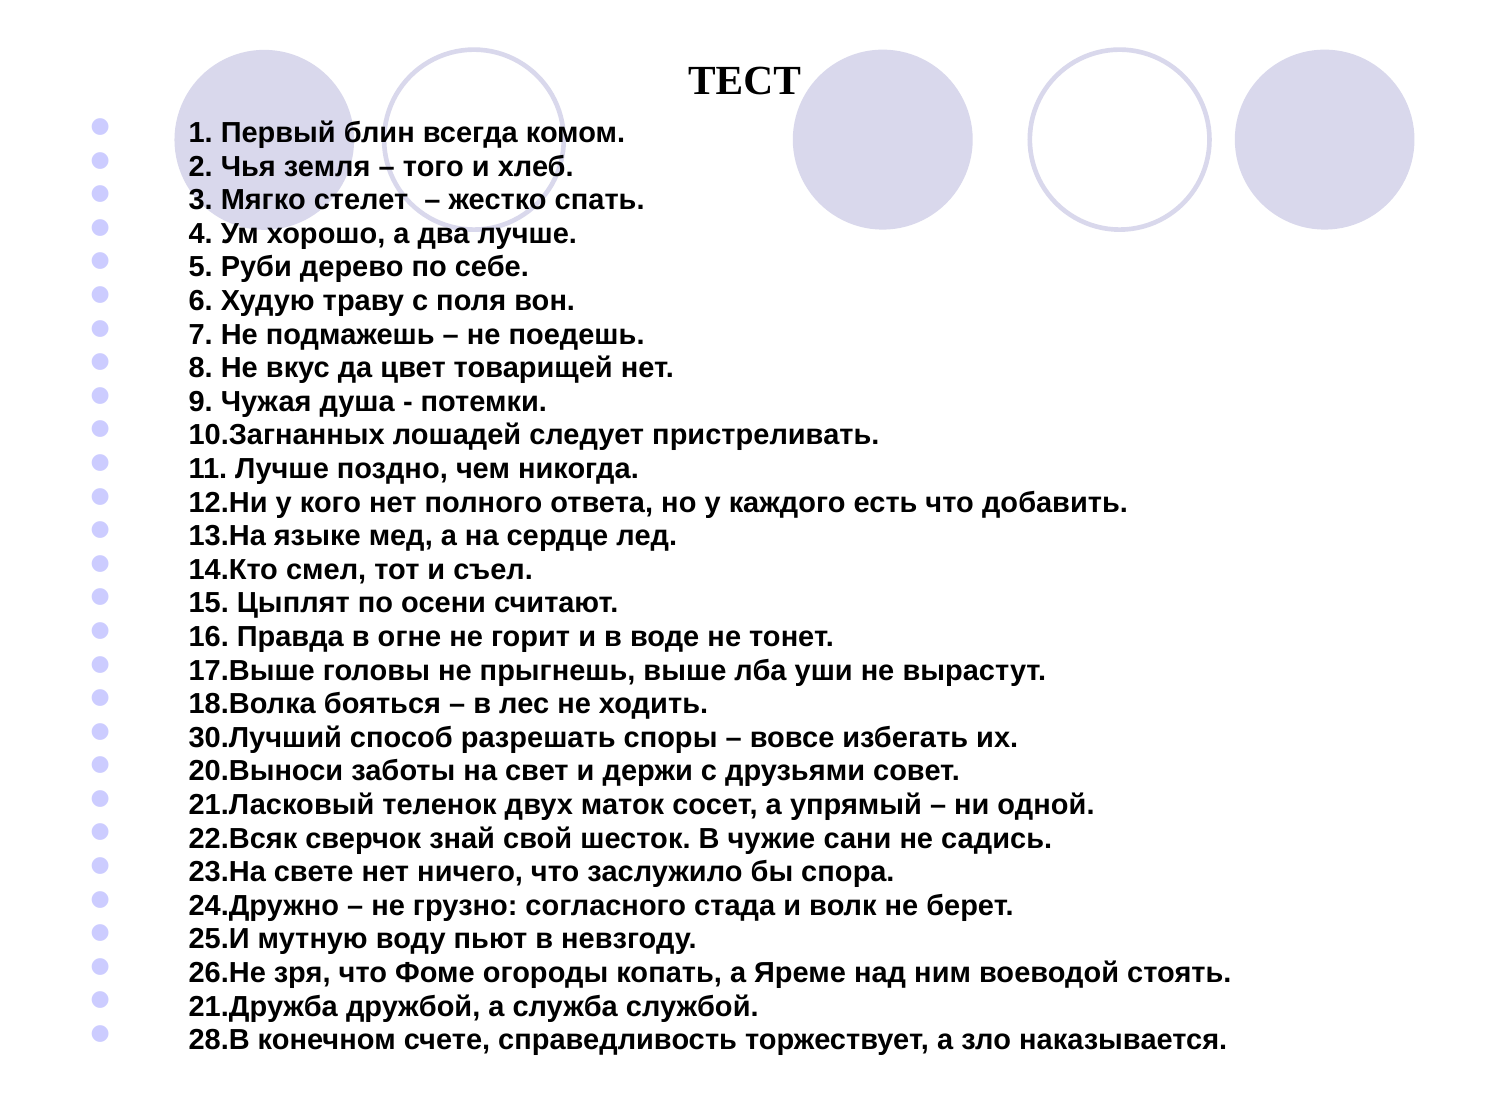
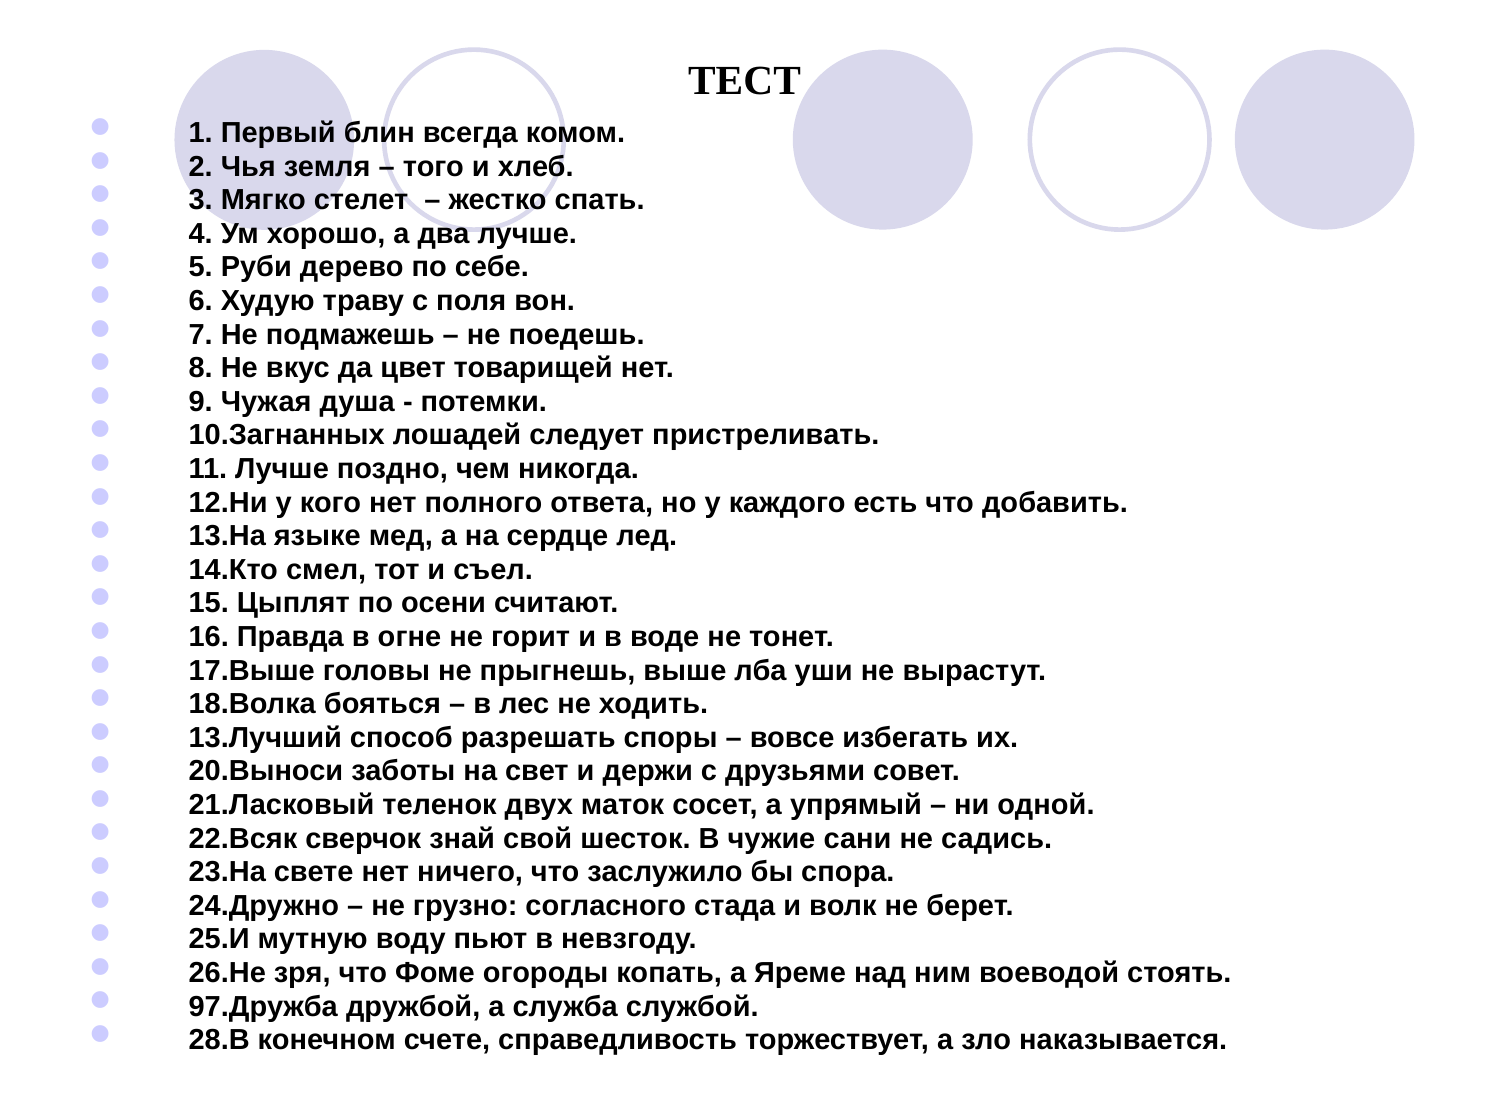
30.Лучший: 30.Лучший -> 13.Лучший (265, 738)
21.Дружба: 21.Дружба -> 97.Дружба (263, 1006)
